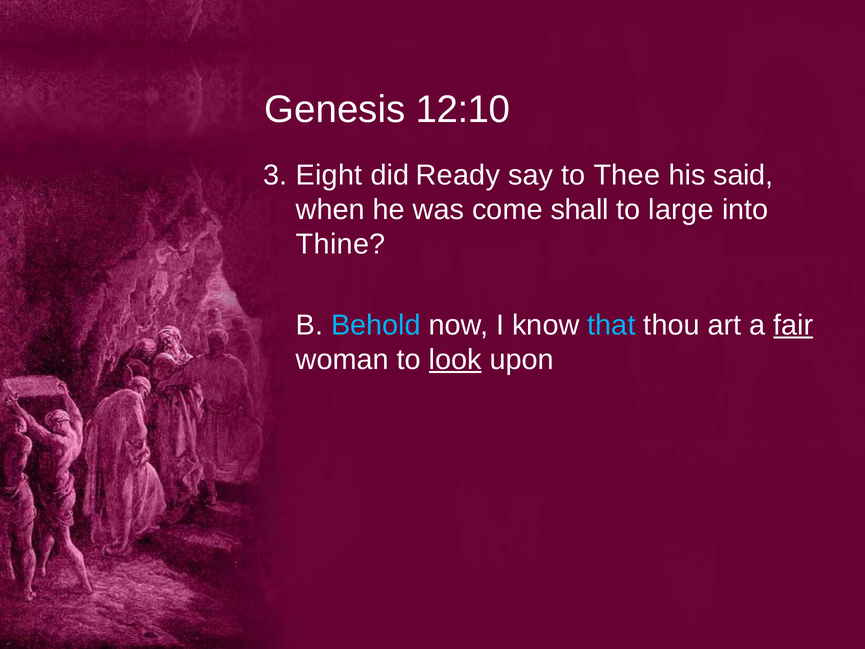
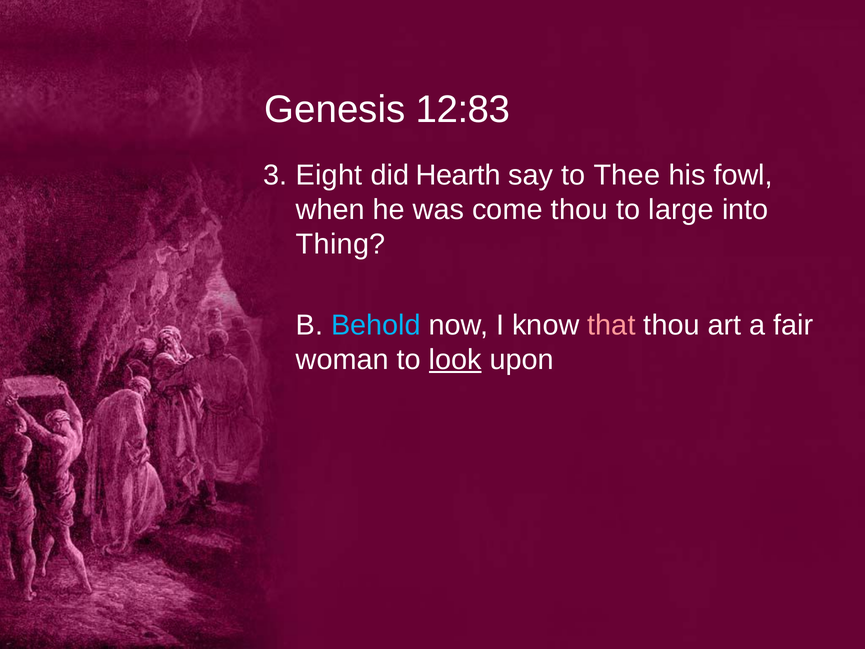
12:10: 12:10 -> 12:83 (463, 109)
Ready: Ready -> Hearth (458, 175)
said: said -> fowl (743, 175)
come shall: shall -> thou (579, 210)
Thine: Thine -> Thing (341, 244)
that colour: light blue -> pink (611, 325)
fair underline: present -> none (793, 325)
